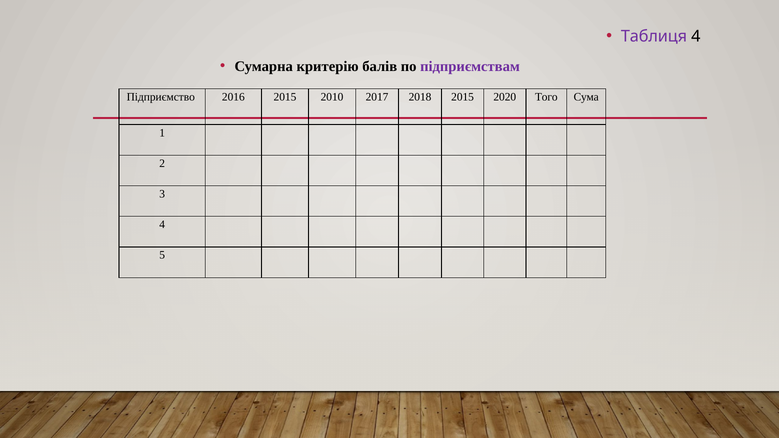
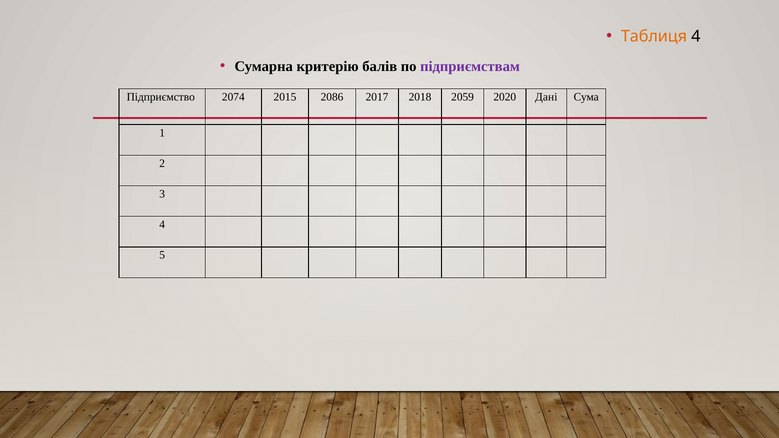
Таблиця colour: purple -> orange (654, 36)
2016: 2016 -> 2074 (233, 97)
2010: 2010 -> 2086 (332, 97)
2018 2015: 2015 -> 2059 (463, 97)
Того: Того -> Дані (546, 97)
